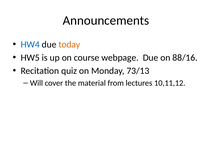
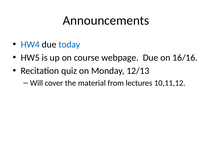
today colour: orange -> blue (69, 44)
88/16: 88/16 -> 16/16 (185, 58)
73/13: 73/13 -> 12/13 (138, 71)
